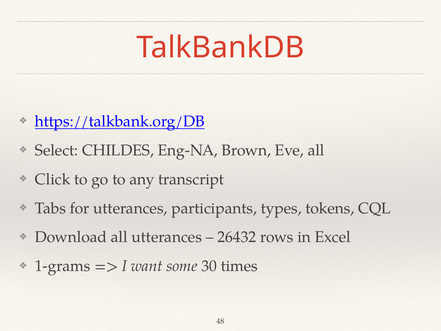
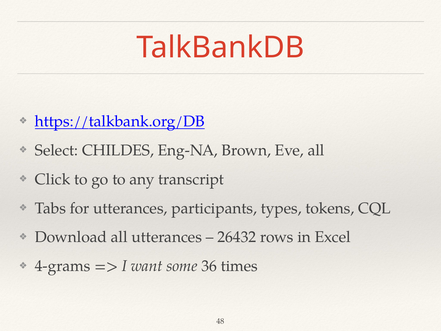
1-grams: 1-grams -> 4-grams (63, 266)
30: 30 -> 36 (209, 266)
